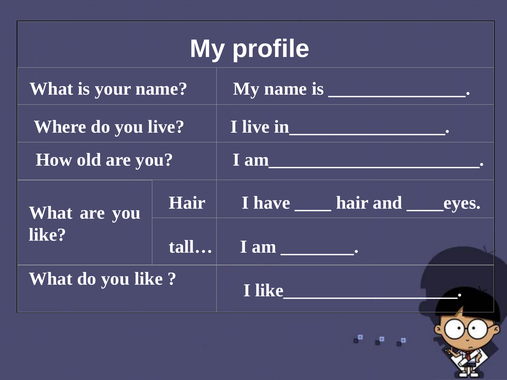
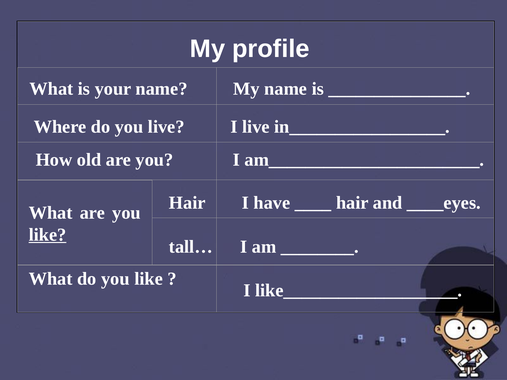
like underline: none -> present (47, 235)
